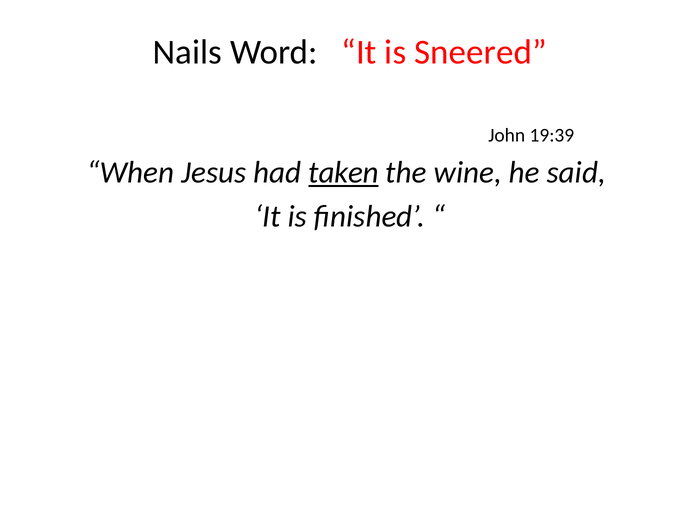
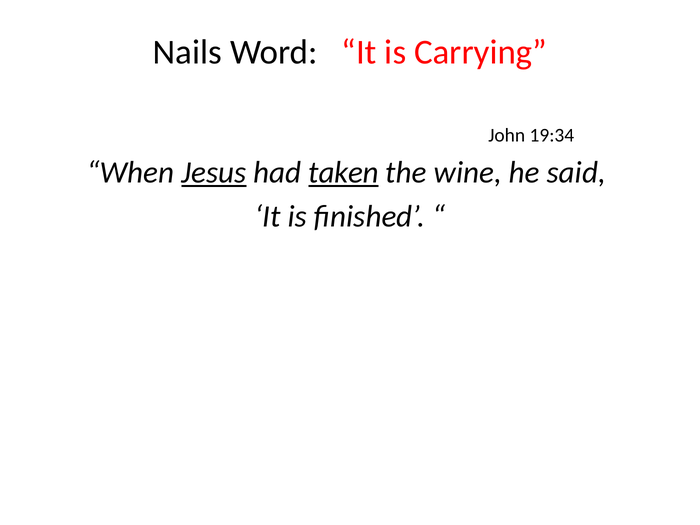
Sneered: Sneered -> Carrying (481, 52)
19:39: 19:39 -> 19:34 (552, 135)
Jesus underline: none -> present (214, 173)
